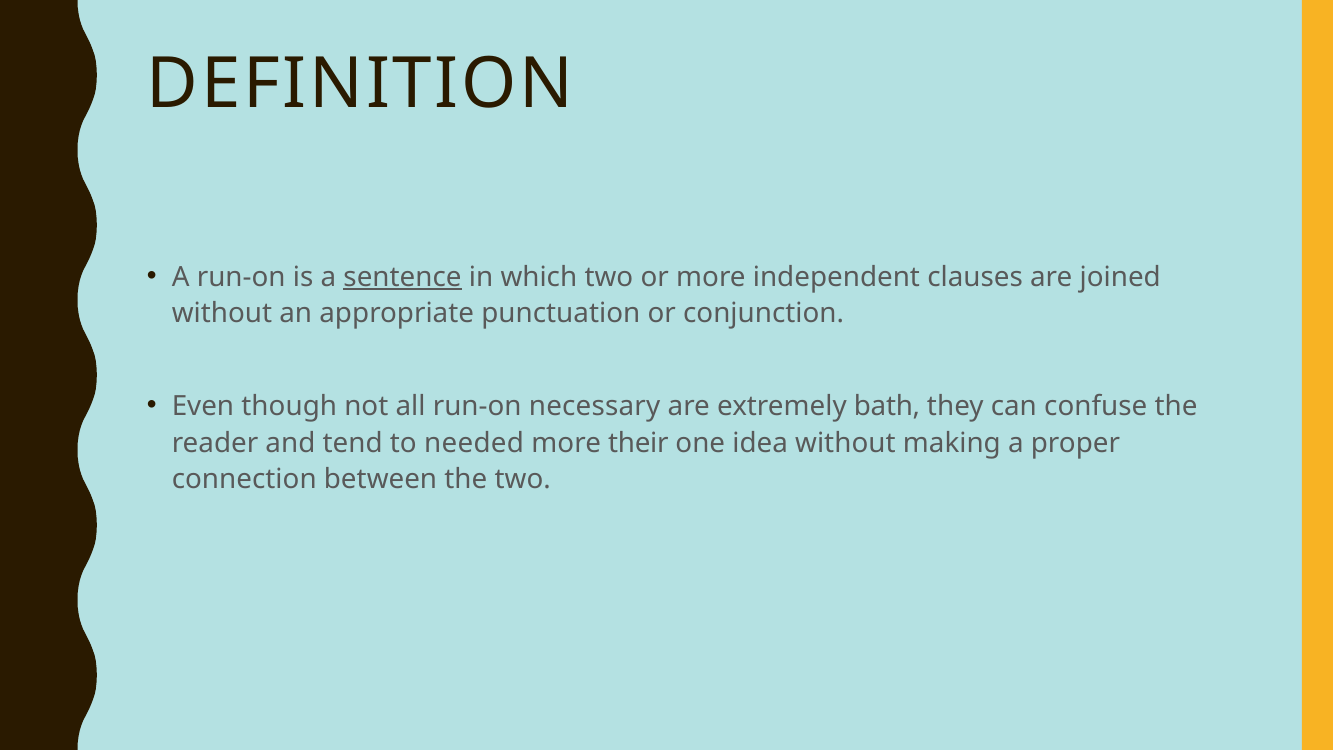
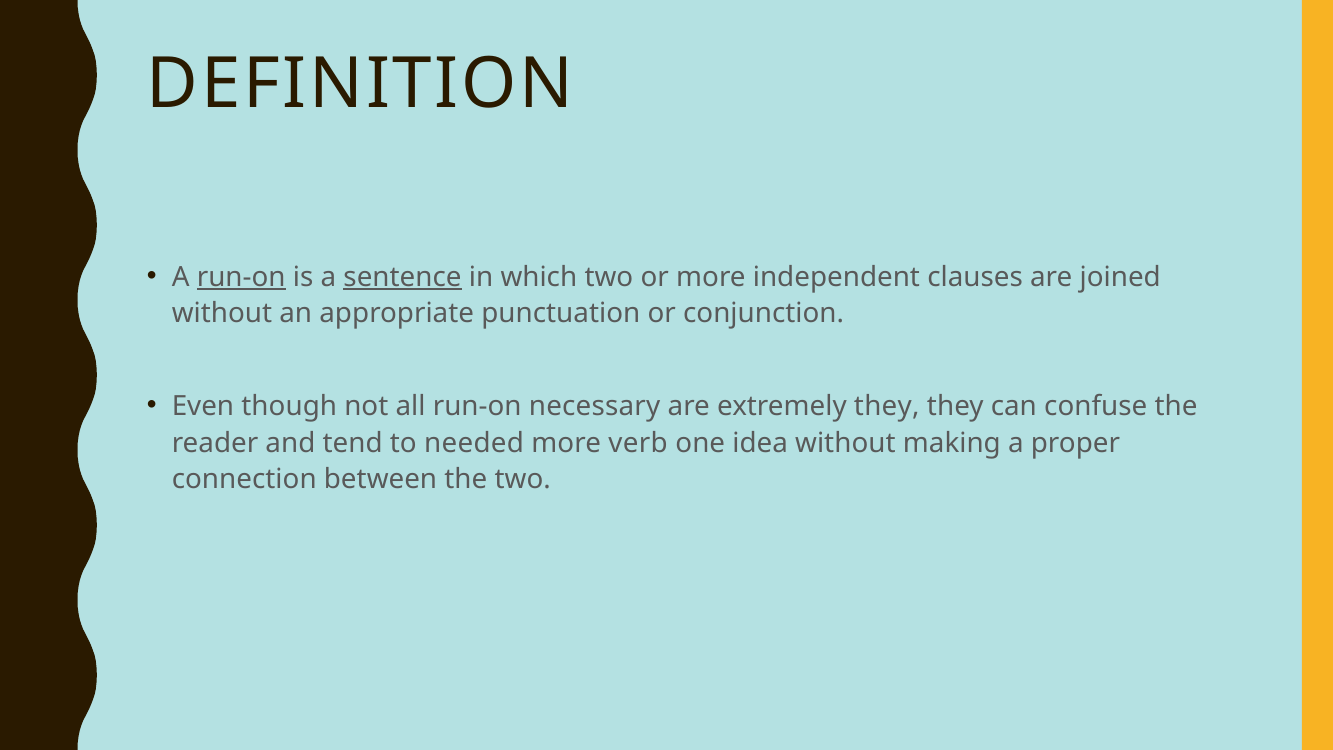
run-on underline: none -> present (241, 277)
extremely bath: bath -> they (887, 406)
their: their -> verb (638, 443)
